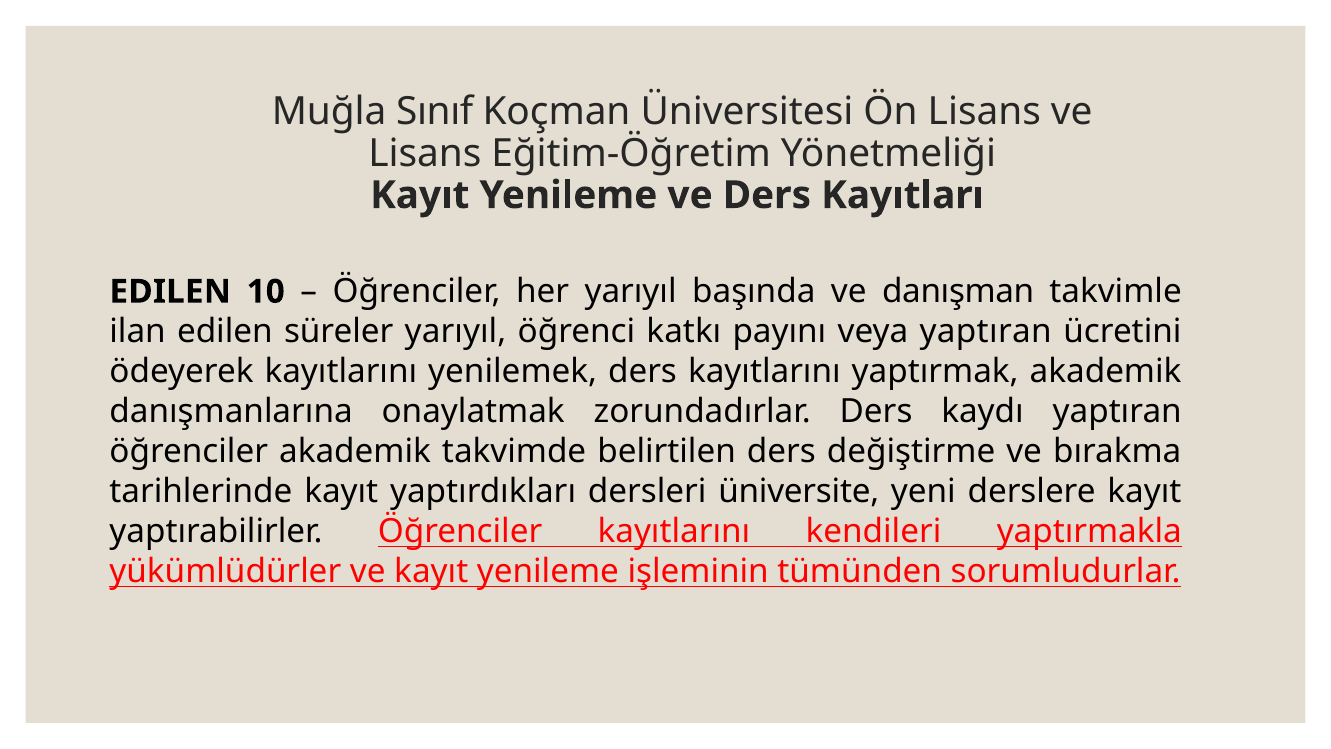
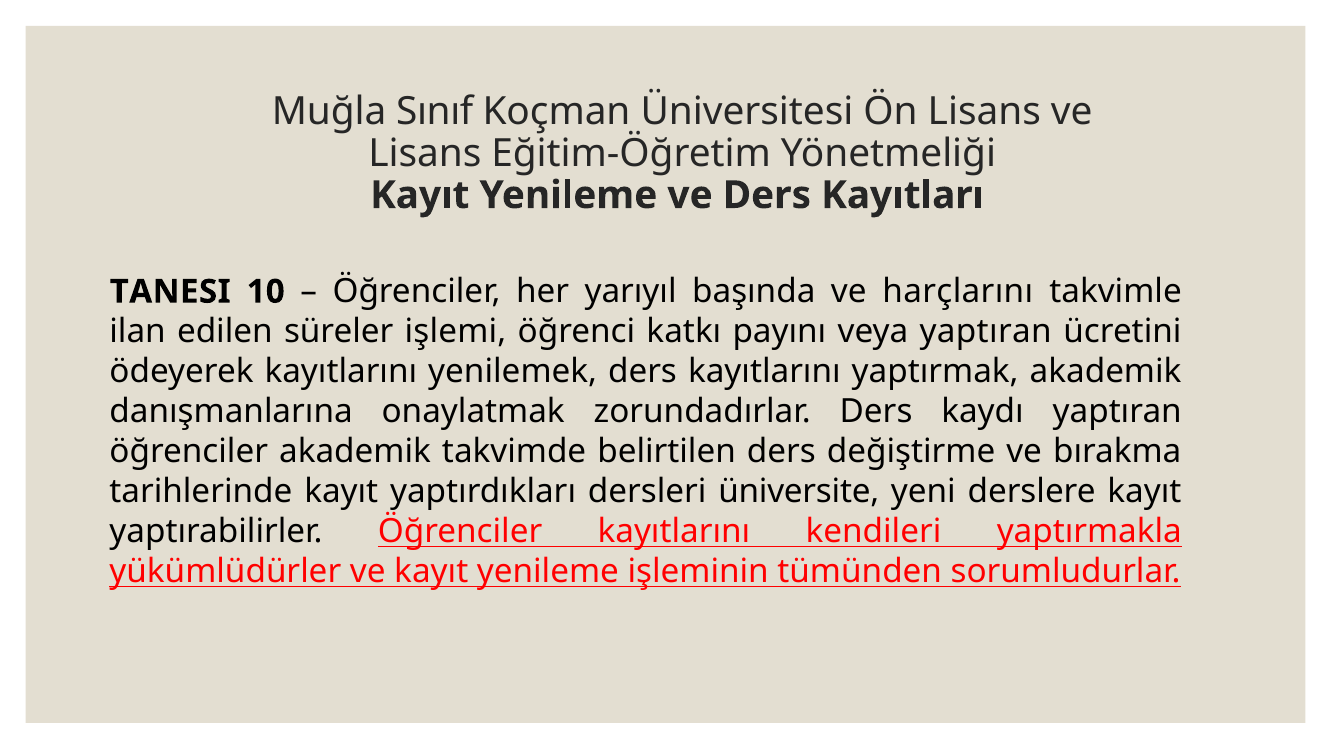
EDILEN: EDILEN -> TANESI (170, 292)
danışman: danışman -> harçlarını (958, 292)
süreler yarıyıl: yarıyıl -> işlemi (455, 332)
